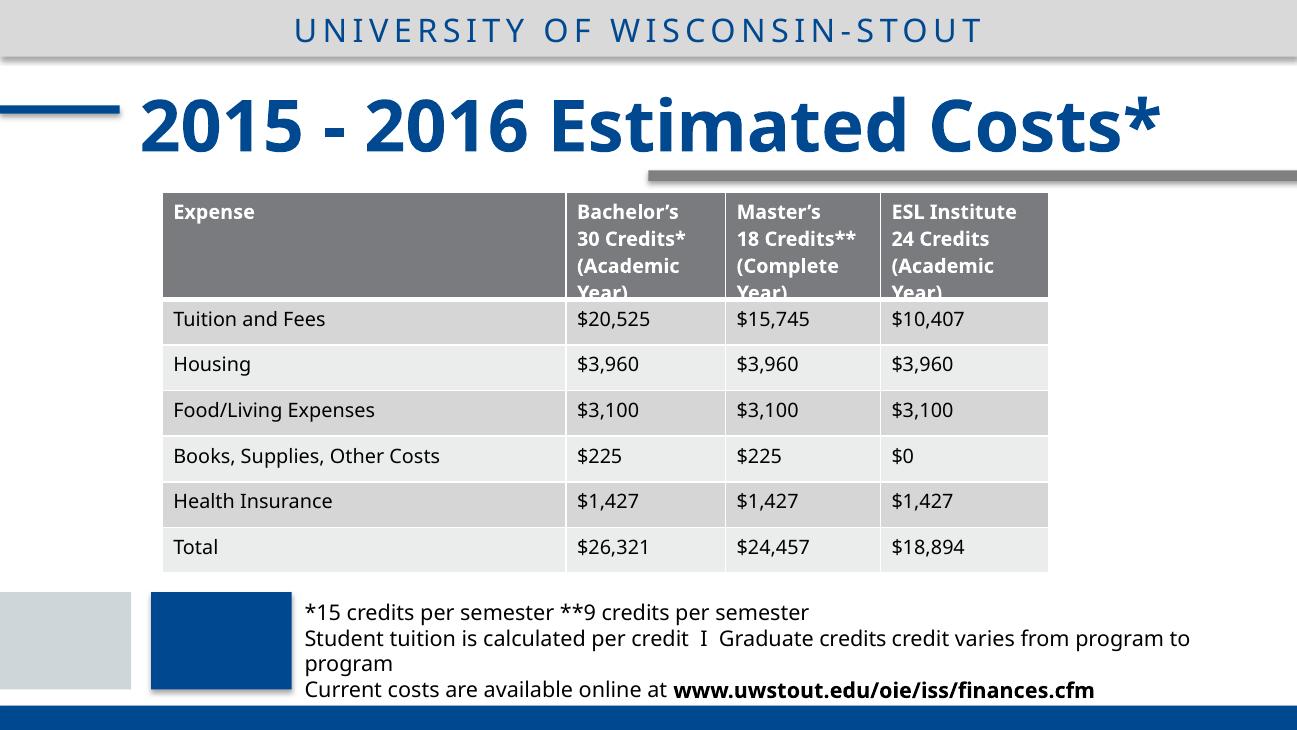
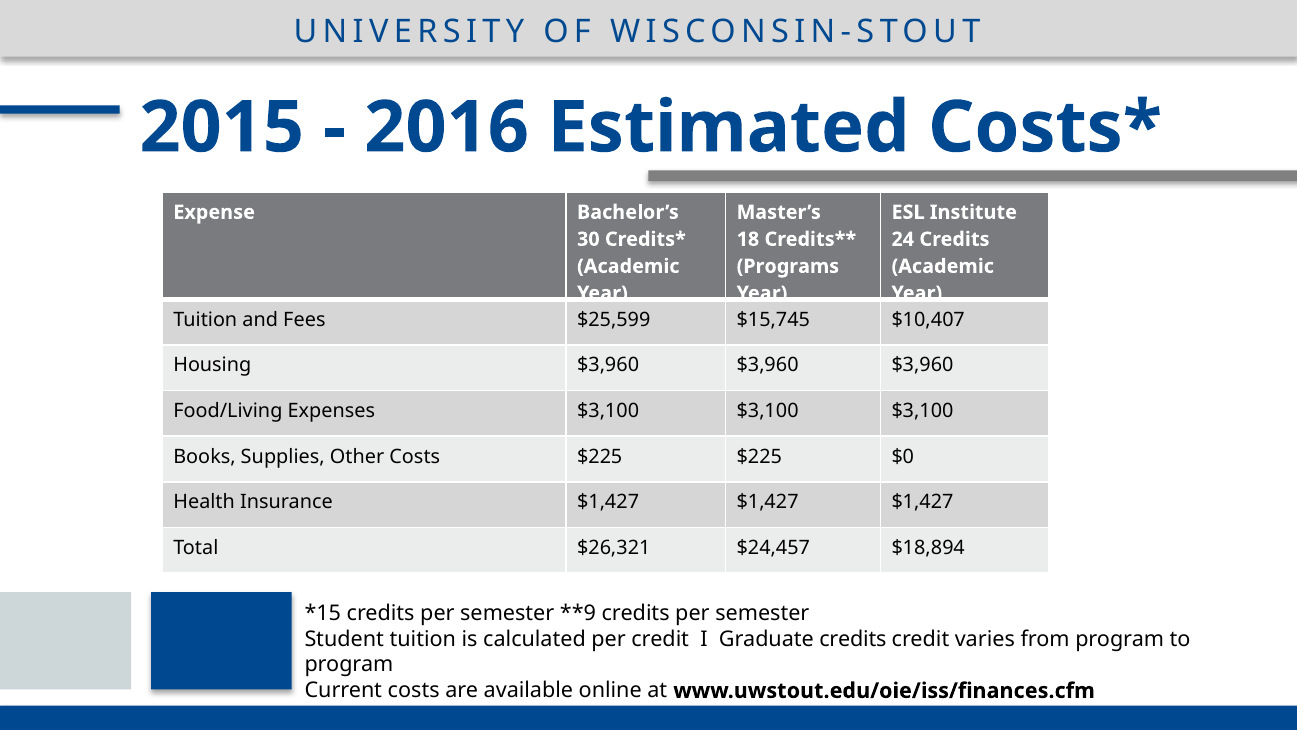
Complete: Complete -> Programs (788, 266)
$20,525: $20,525 -> $25,599 (614, 319)
